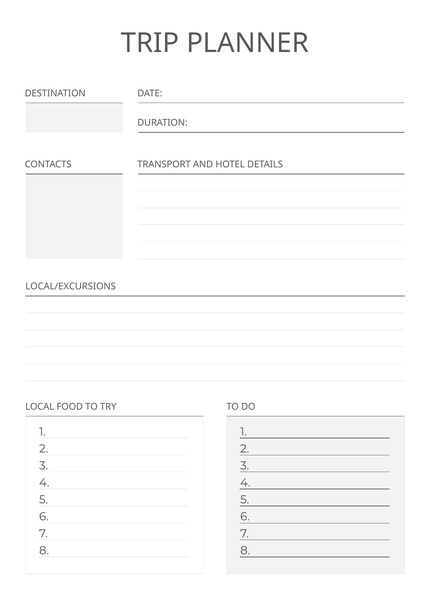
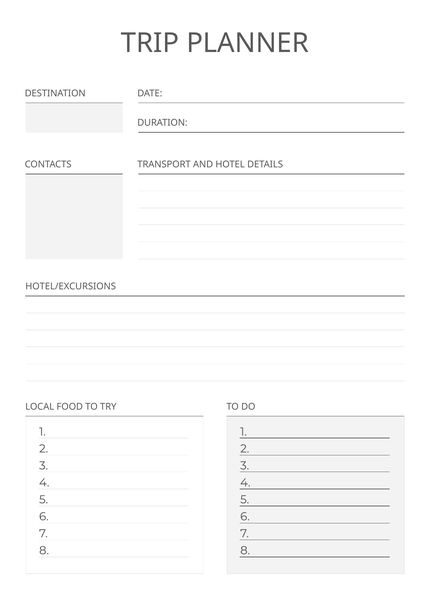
LOCAL/EXCURSIONS: LOCAL/EXCURSIONS -> HOTEL/EXCURSIONS (71, 287)
